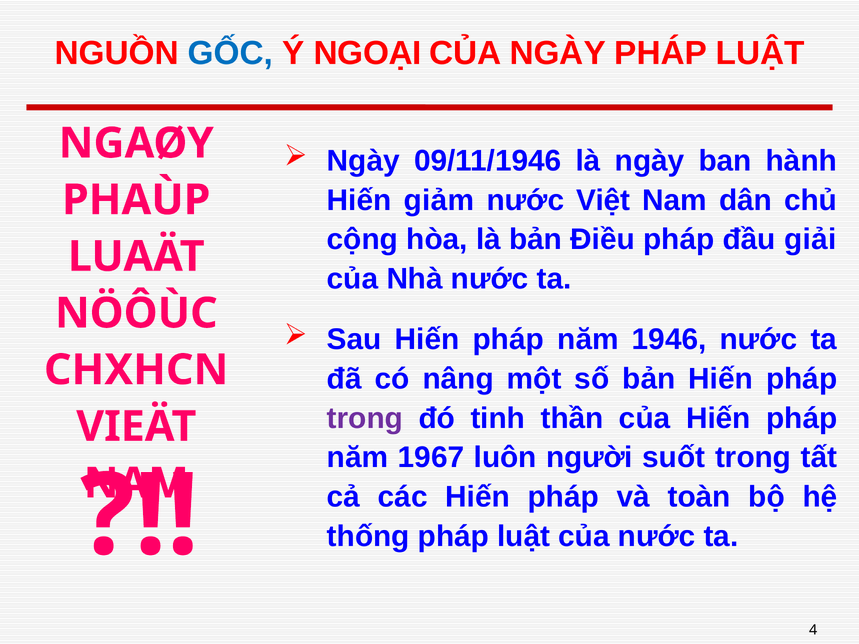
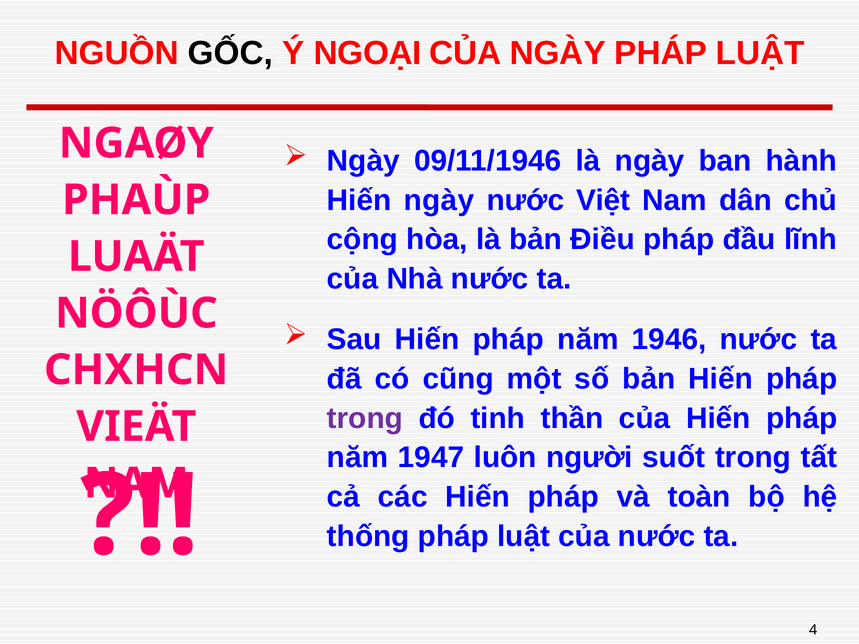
GỐC colour: blue -> black (231, 53)
Hiến giảm: giảm -> ngày (439, 200)
giải: giải -> lĩnh (810, 240)
nâng: nâng -> cũng (458, 379)
1967: 1967 -> 1947 (431, 458)
